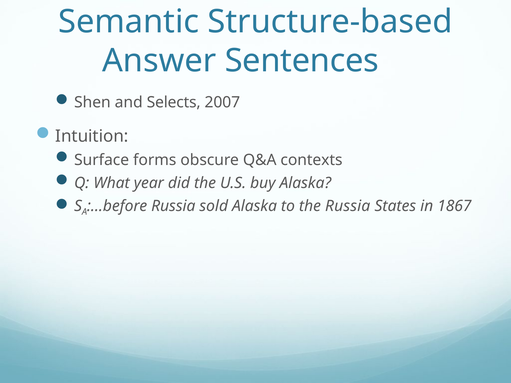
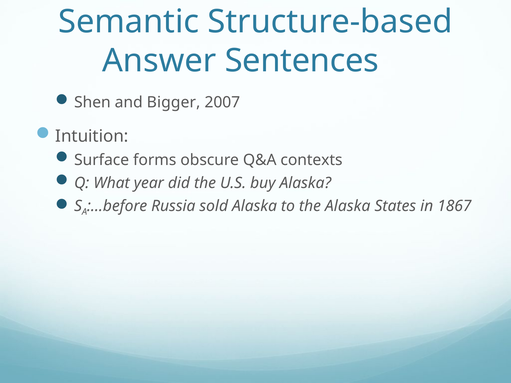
Selects: Selects -> Bigger (174, 102)
the Russia: Russia -> Alaska (348, 206)
